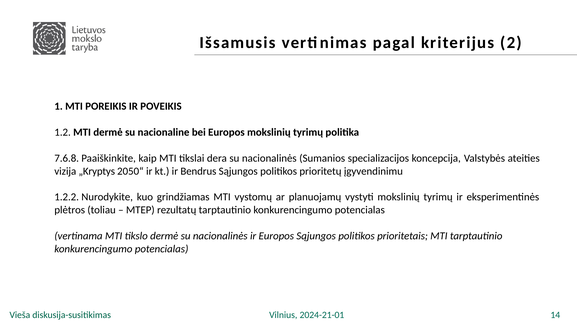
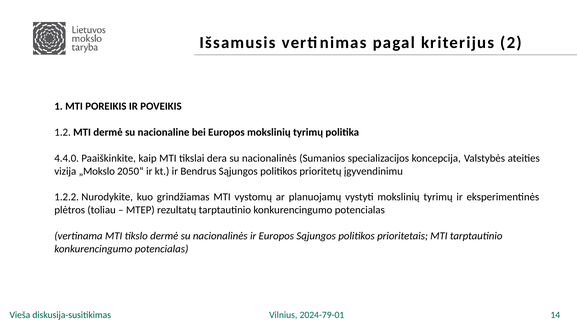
7.6.8: 7.6.8 -> 4.4.0 (67, 158)
„Kryptys: „Kryptys -> „Mokslo (97, 171)
2024-21-01: 2024-21-01 -> 2024-79-01 (322, 316)
